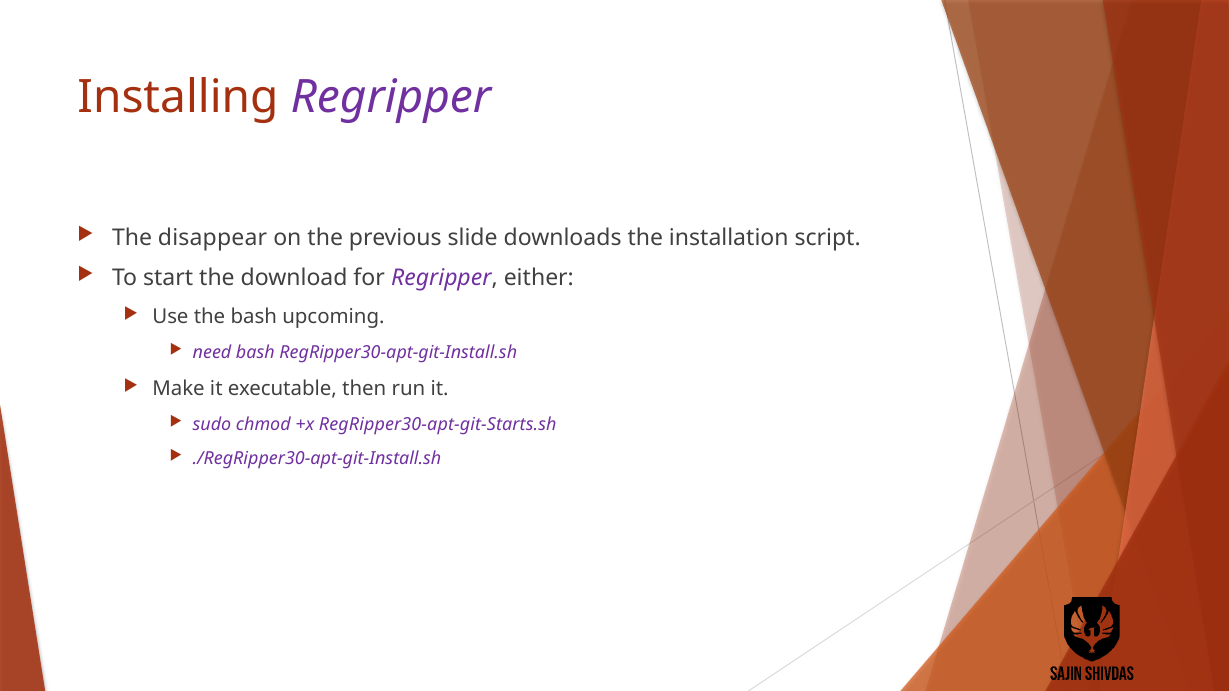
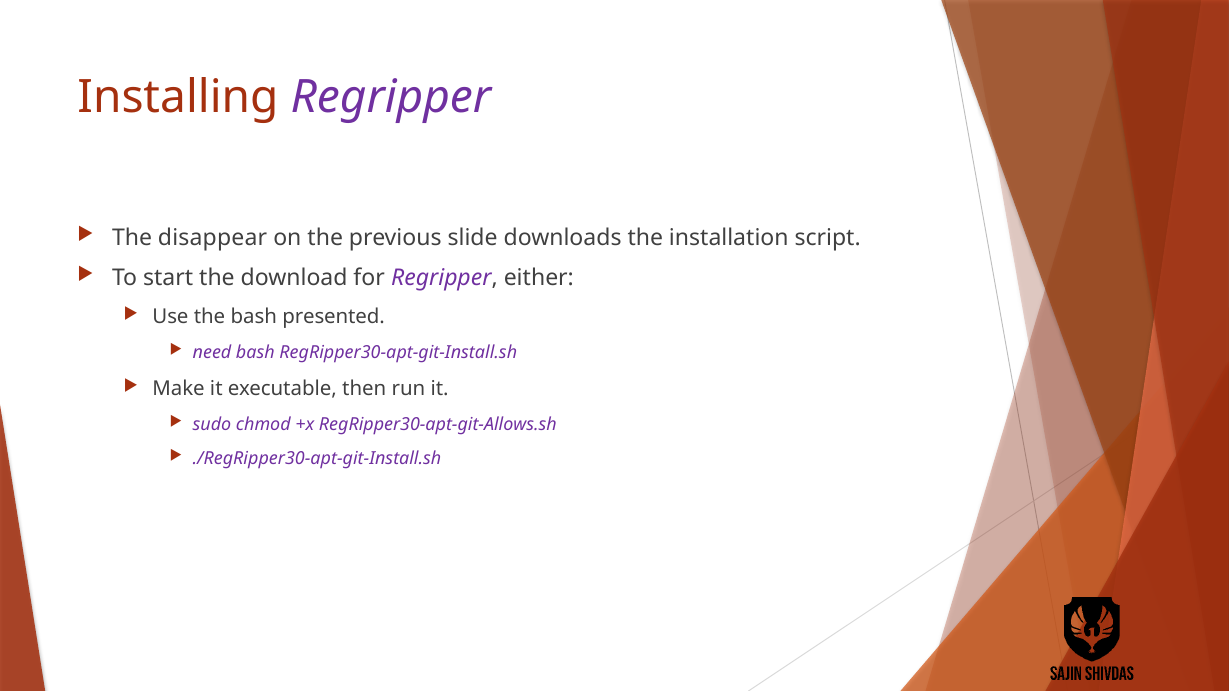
upcoming: upcoming -> presented (334, 317)
RegRipper30-apt-git-Starts.sh: RegRipper30-apt-git-Starts.sh -> RegRipper30-apt-git-Allows.sh (438, 424)
